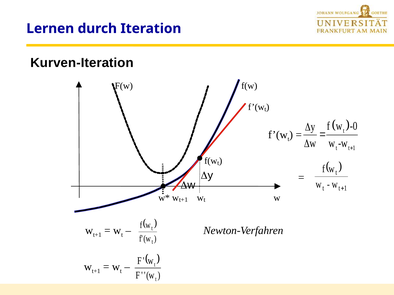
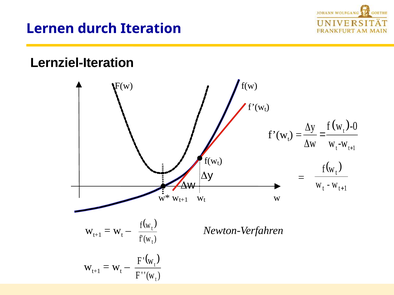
Kurven-Iteration: Kurven-Iteration -> Lernziel-Iteration (82, 63)
